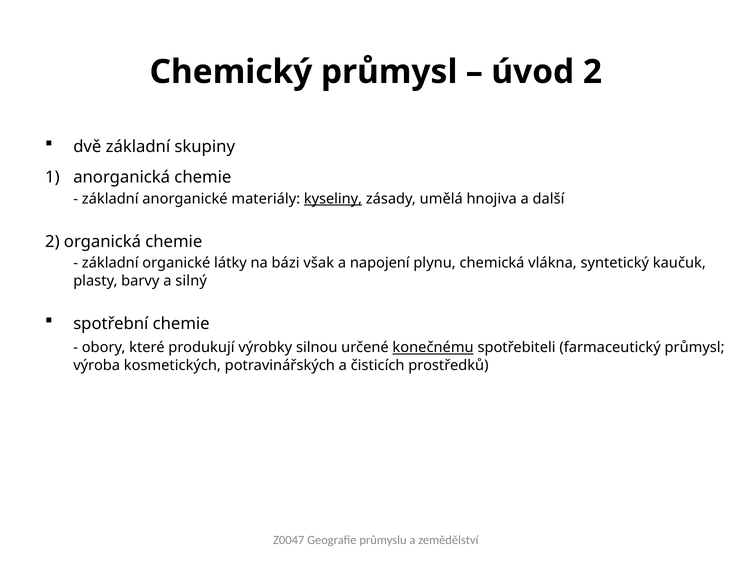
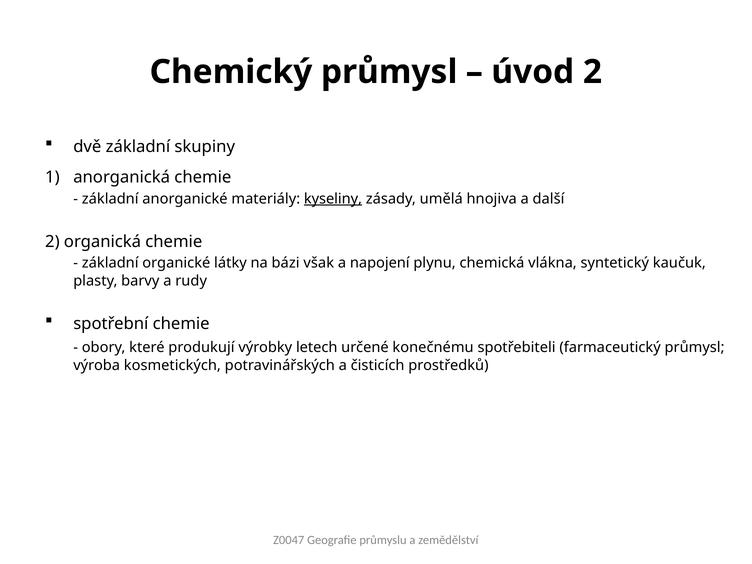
silný: silný -> rudy (191, 281)
silnou: silnou -> letech (317, 348)
konečnému underline: present -> none (433, 348)
